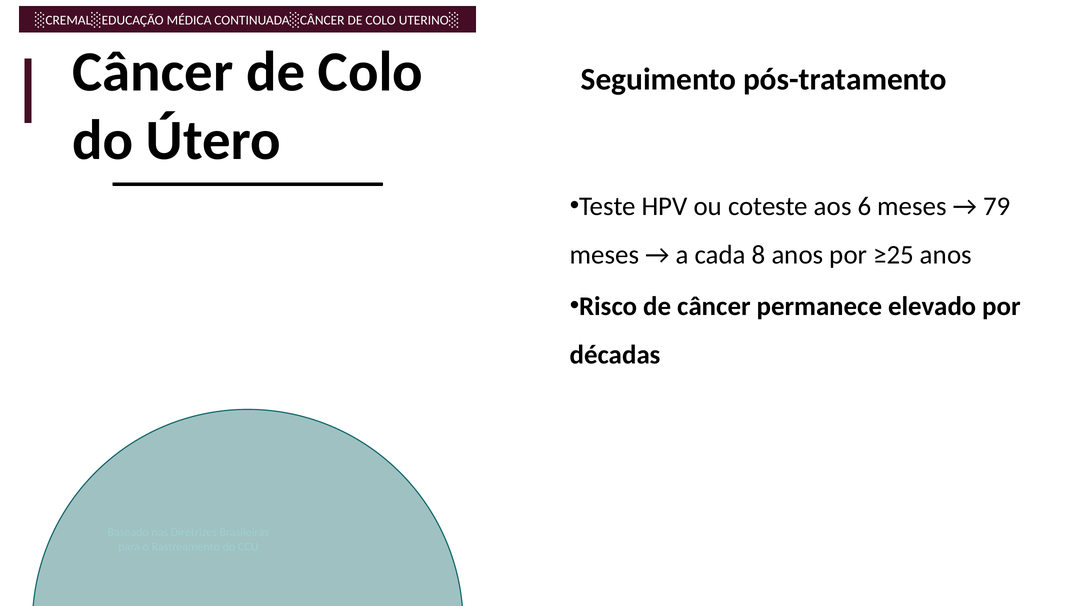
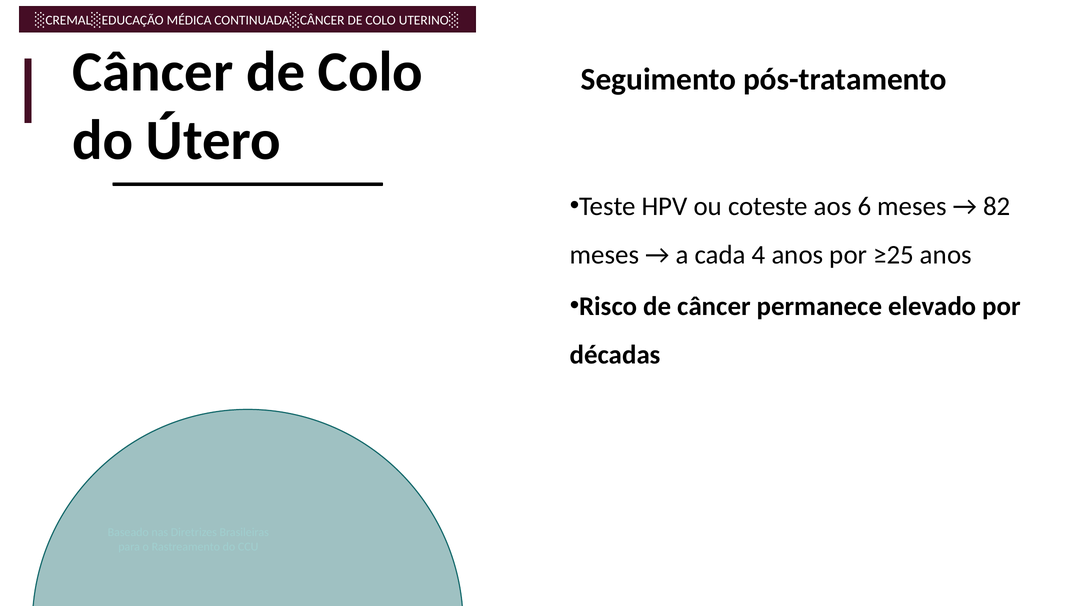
79: 79 -> 82 (997, 206)
8: 8 -> 4 (759, 255)
